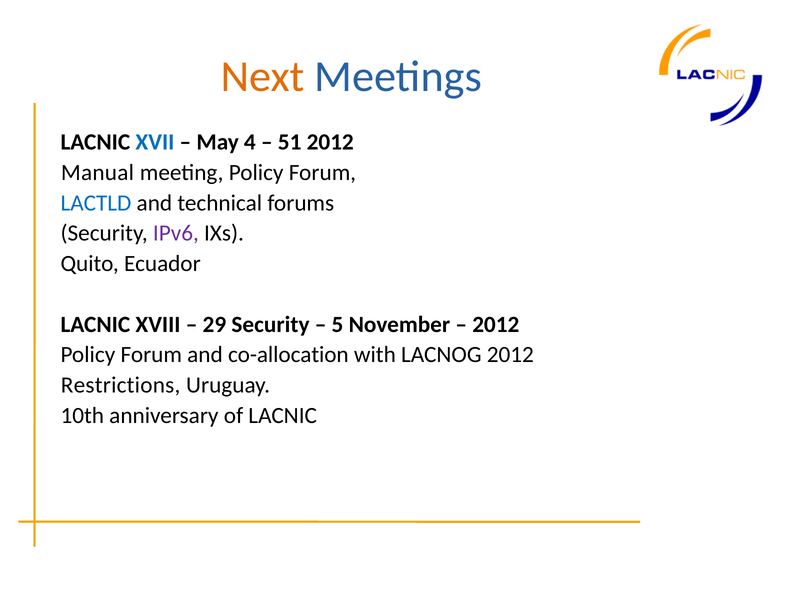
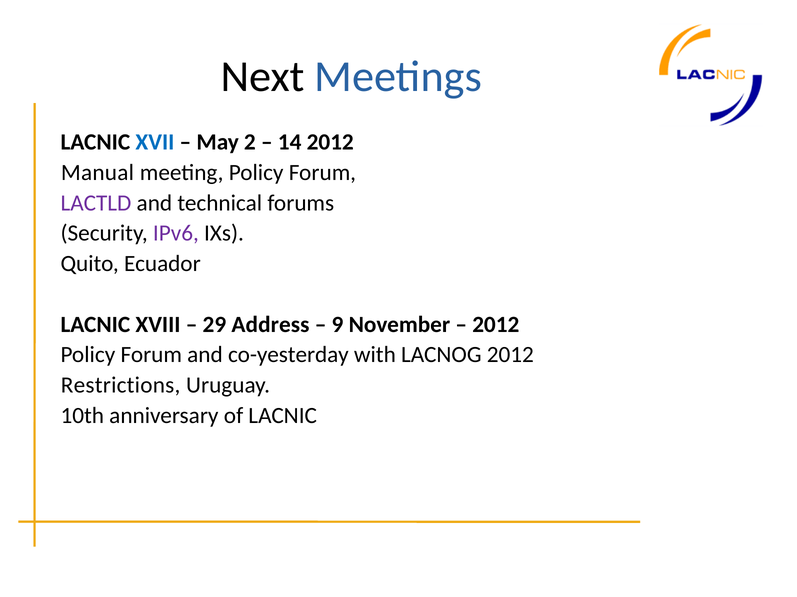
Next colour: orange -> black (263, 77)
4: 4 -> 2 (250, 142)
51: 51 -> 14 (290, 142)
LACTLD colour: blue -> purple (96, 203)
29 Security: Security -> Address (270, 325)
5: 5 -> 9 (337, 325)
co-allocation: co-allocation -> co-yesterday (288, 355)
